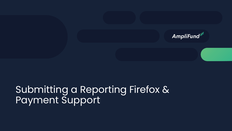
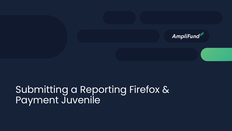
Support: Support -> Juvenile (81, 100)
